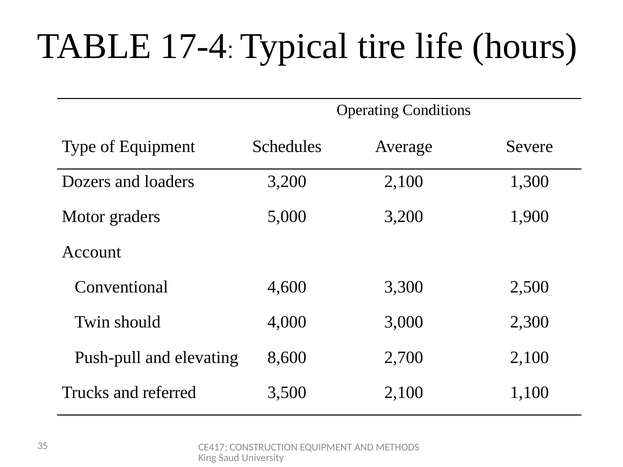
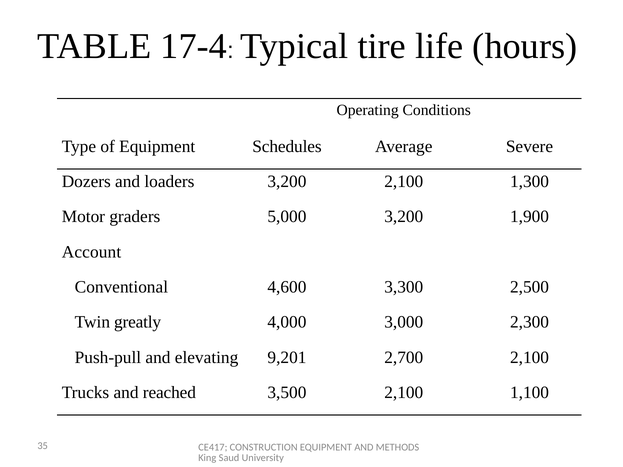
should: should -> greatly (138, 322)
8,600: 8,600 -> 9,201 (287, 357)
referred: referred -> reached (169, 393)
